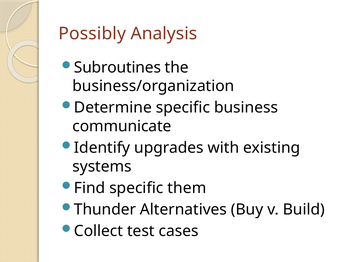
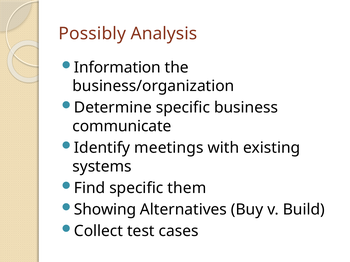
Subroutines: Subroutines -> Information (117, 68)
upgrades: upgrades -> meetings (169, 148)
Thunder: Thunder -> Showing (105, 210)
